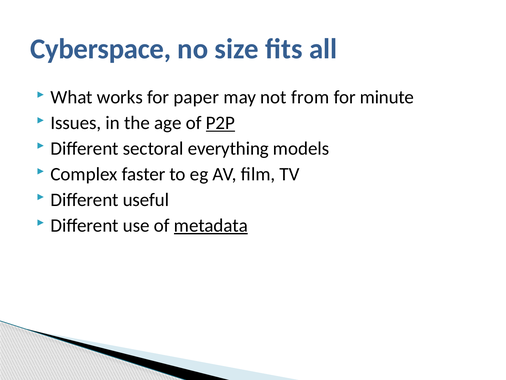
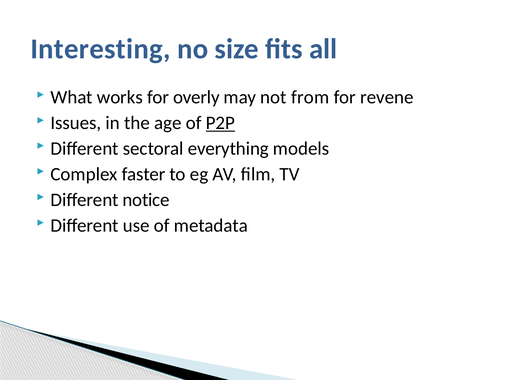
Cyberspace: Cyberspace -> Interesting (100, 49)
paper: paper -> overly (196, 97)
minute: minute -> revene (387, 97)
useful: useful -> notice (146, 200)
metadata underline: present -> none (211, 225)
